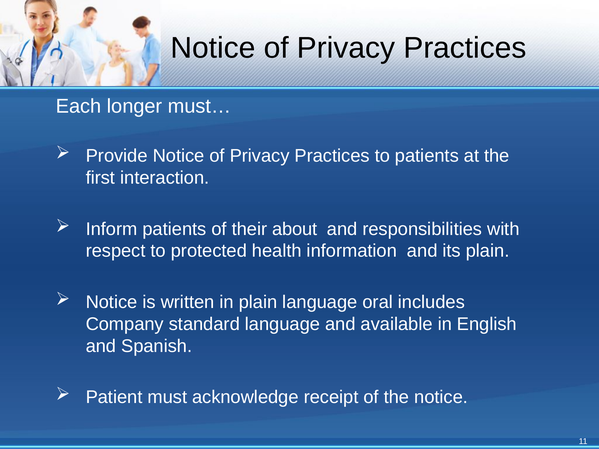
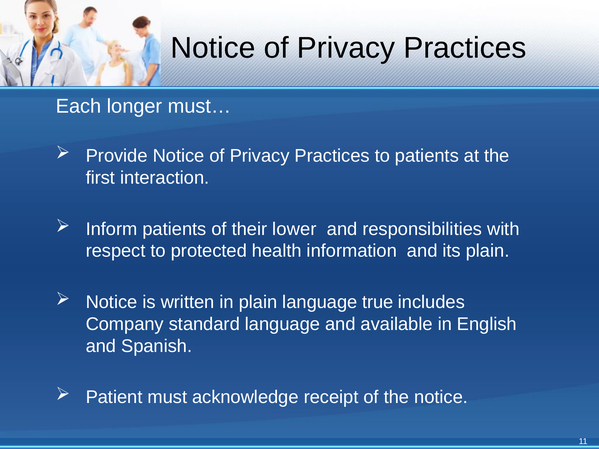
about: about -> lower (294, 229)
oral: oral -> true (378, 302)
